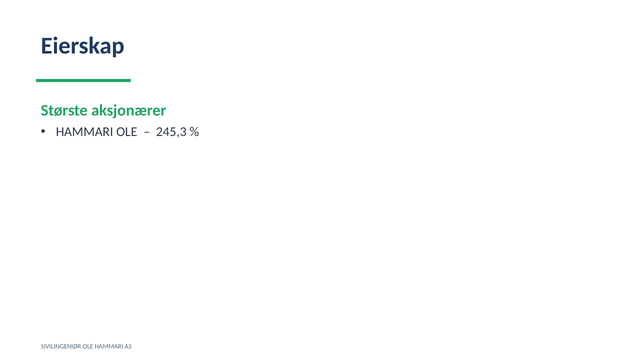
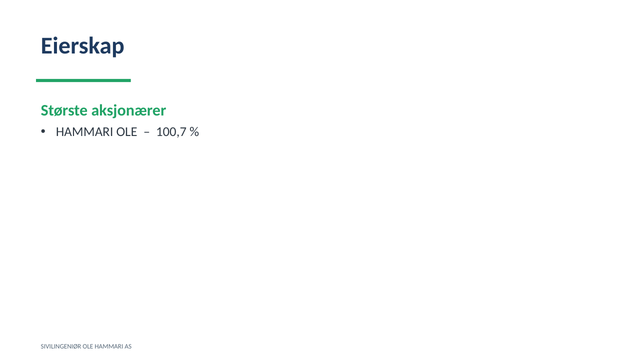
245,3: 245,3 -> 100,7 (171, 132)
